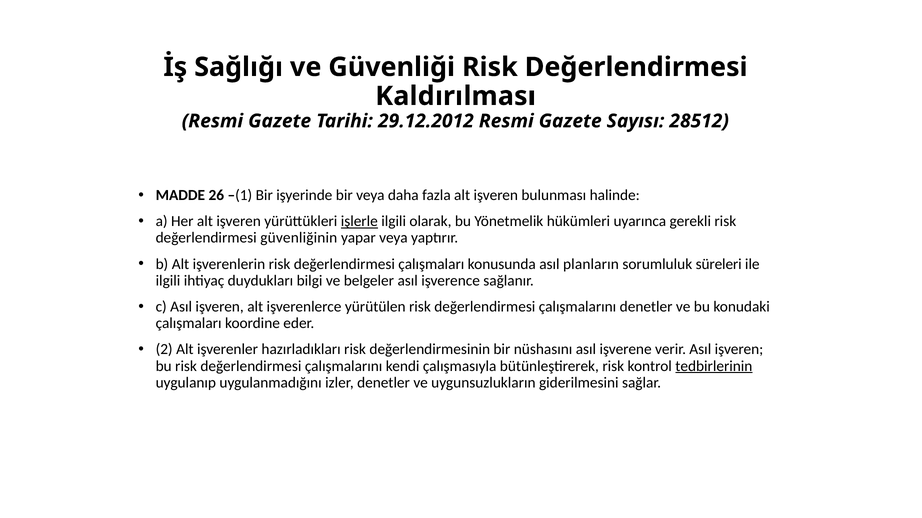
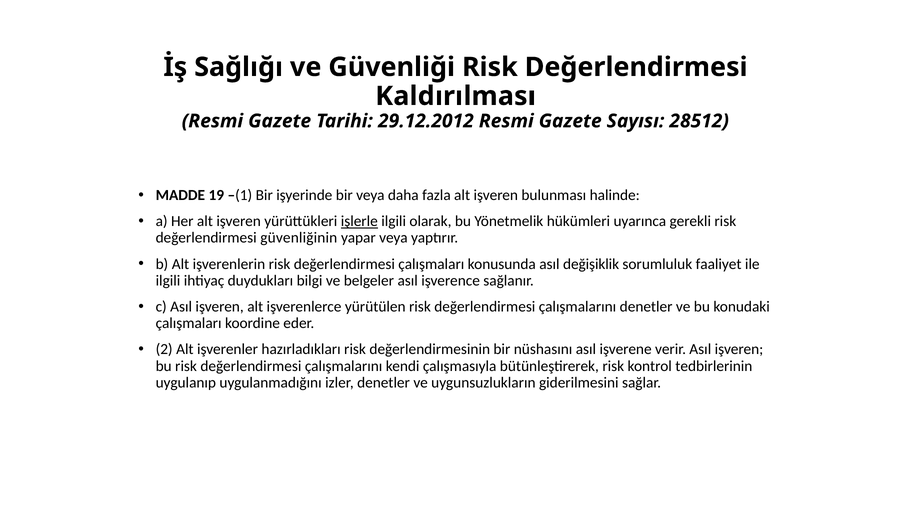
26: 26 -> 19 (216, 195)
planların: planların -> değişiklik (591, 264)
süreleri: süreleri -> faaliyet (719, 264)
tedbirlerinin underline: present -> none (714, 366)
